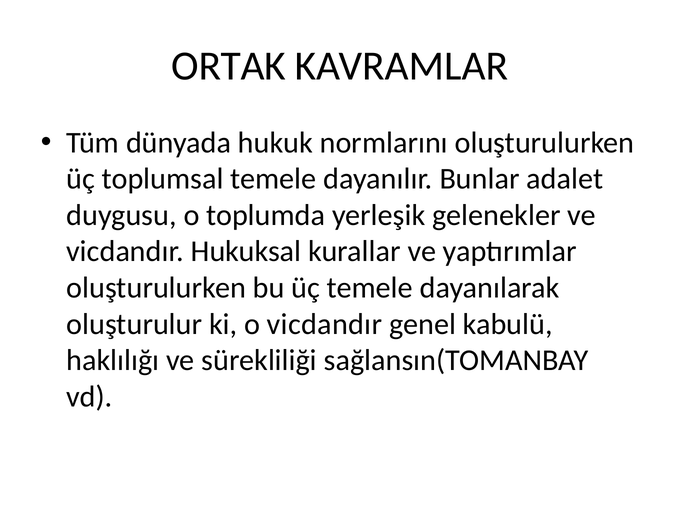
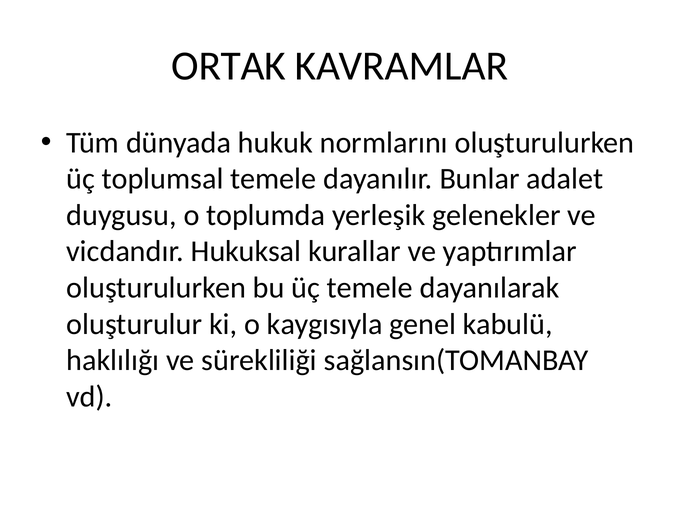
o vicdandır: vicdandır -> kaygısıyla (325, 324)
